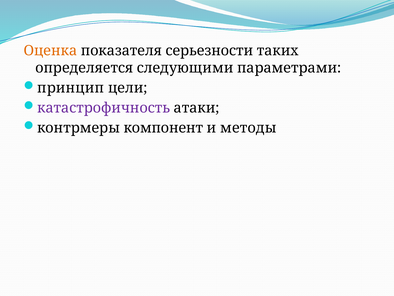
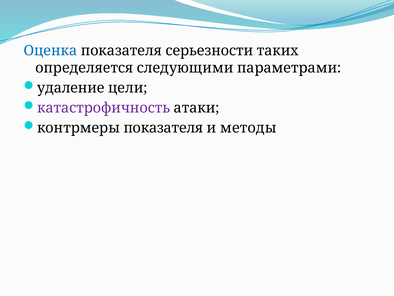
Оценка colour: orange -> blue (50, 51)
принцип: принцип -> удаление (71, 88)
контрмеры компонент: компонент -> показателя (163, 128)
